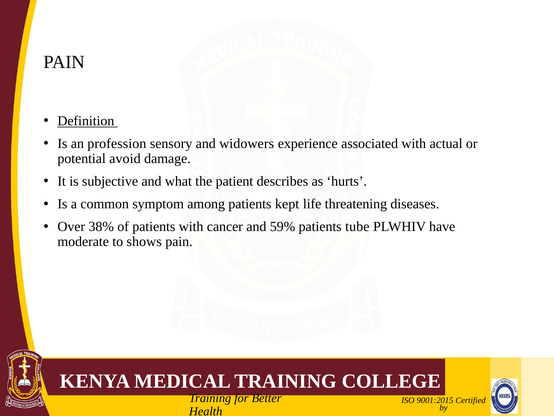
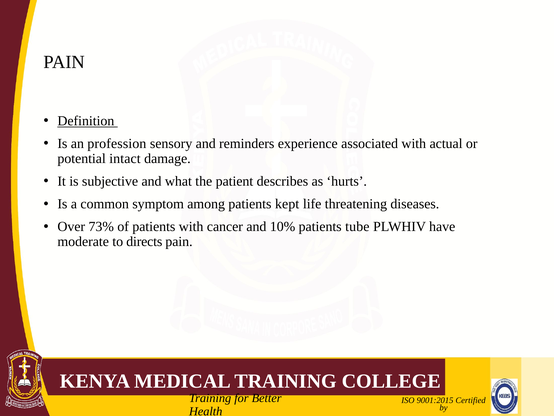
widowers: widowers -> reminders (247, 143)
avoid: avoid -> intact (125, 158)
38%: 38% -> 73% (101, 226)
59%: 59% -> 10% (283, 226)
shows: shows -> directs (144, 241)
